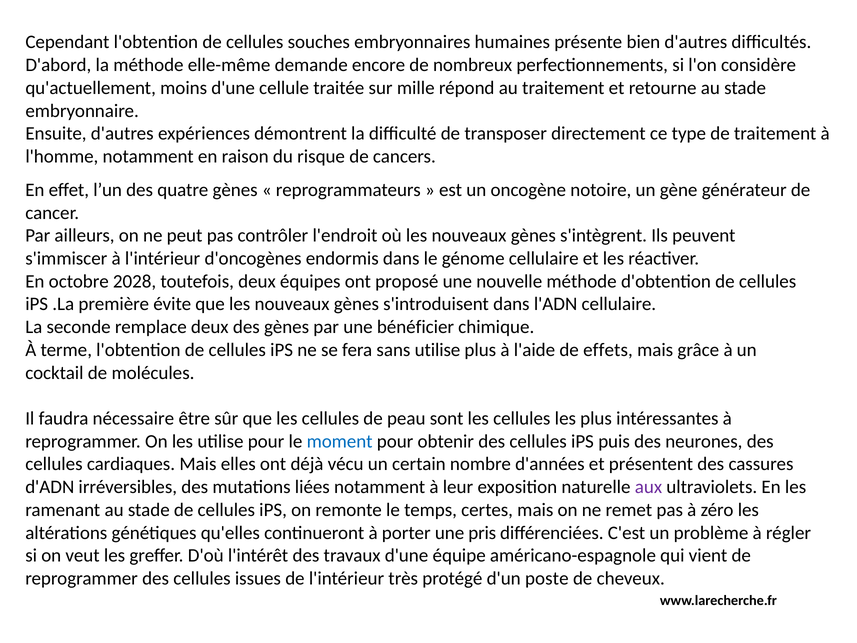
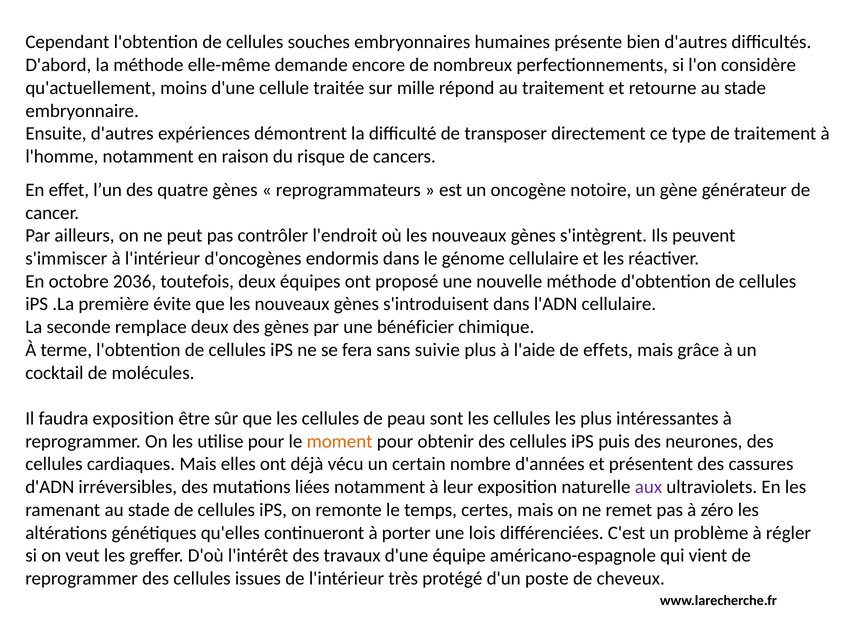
2028: 2028 -> 2036 (135, 281)
sans utilise: utilise -> suivie (437, 350)
faudra nécessaire: nécessaire -> exposition (133, 418)
moment colour: blue -> orange (340, 441)
pris: pris -> lois (482, 533)
